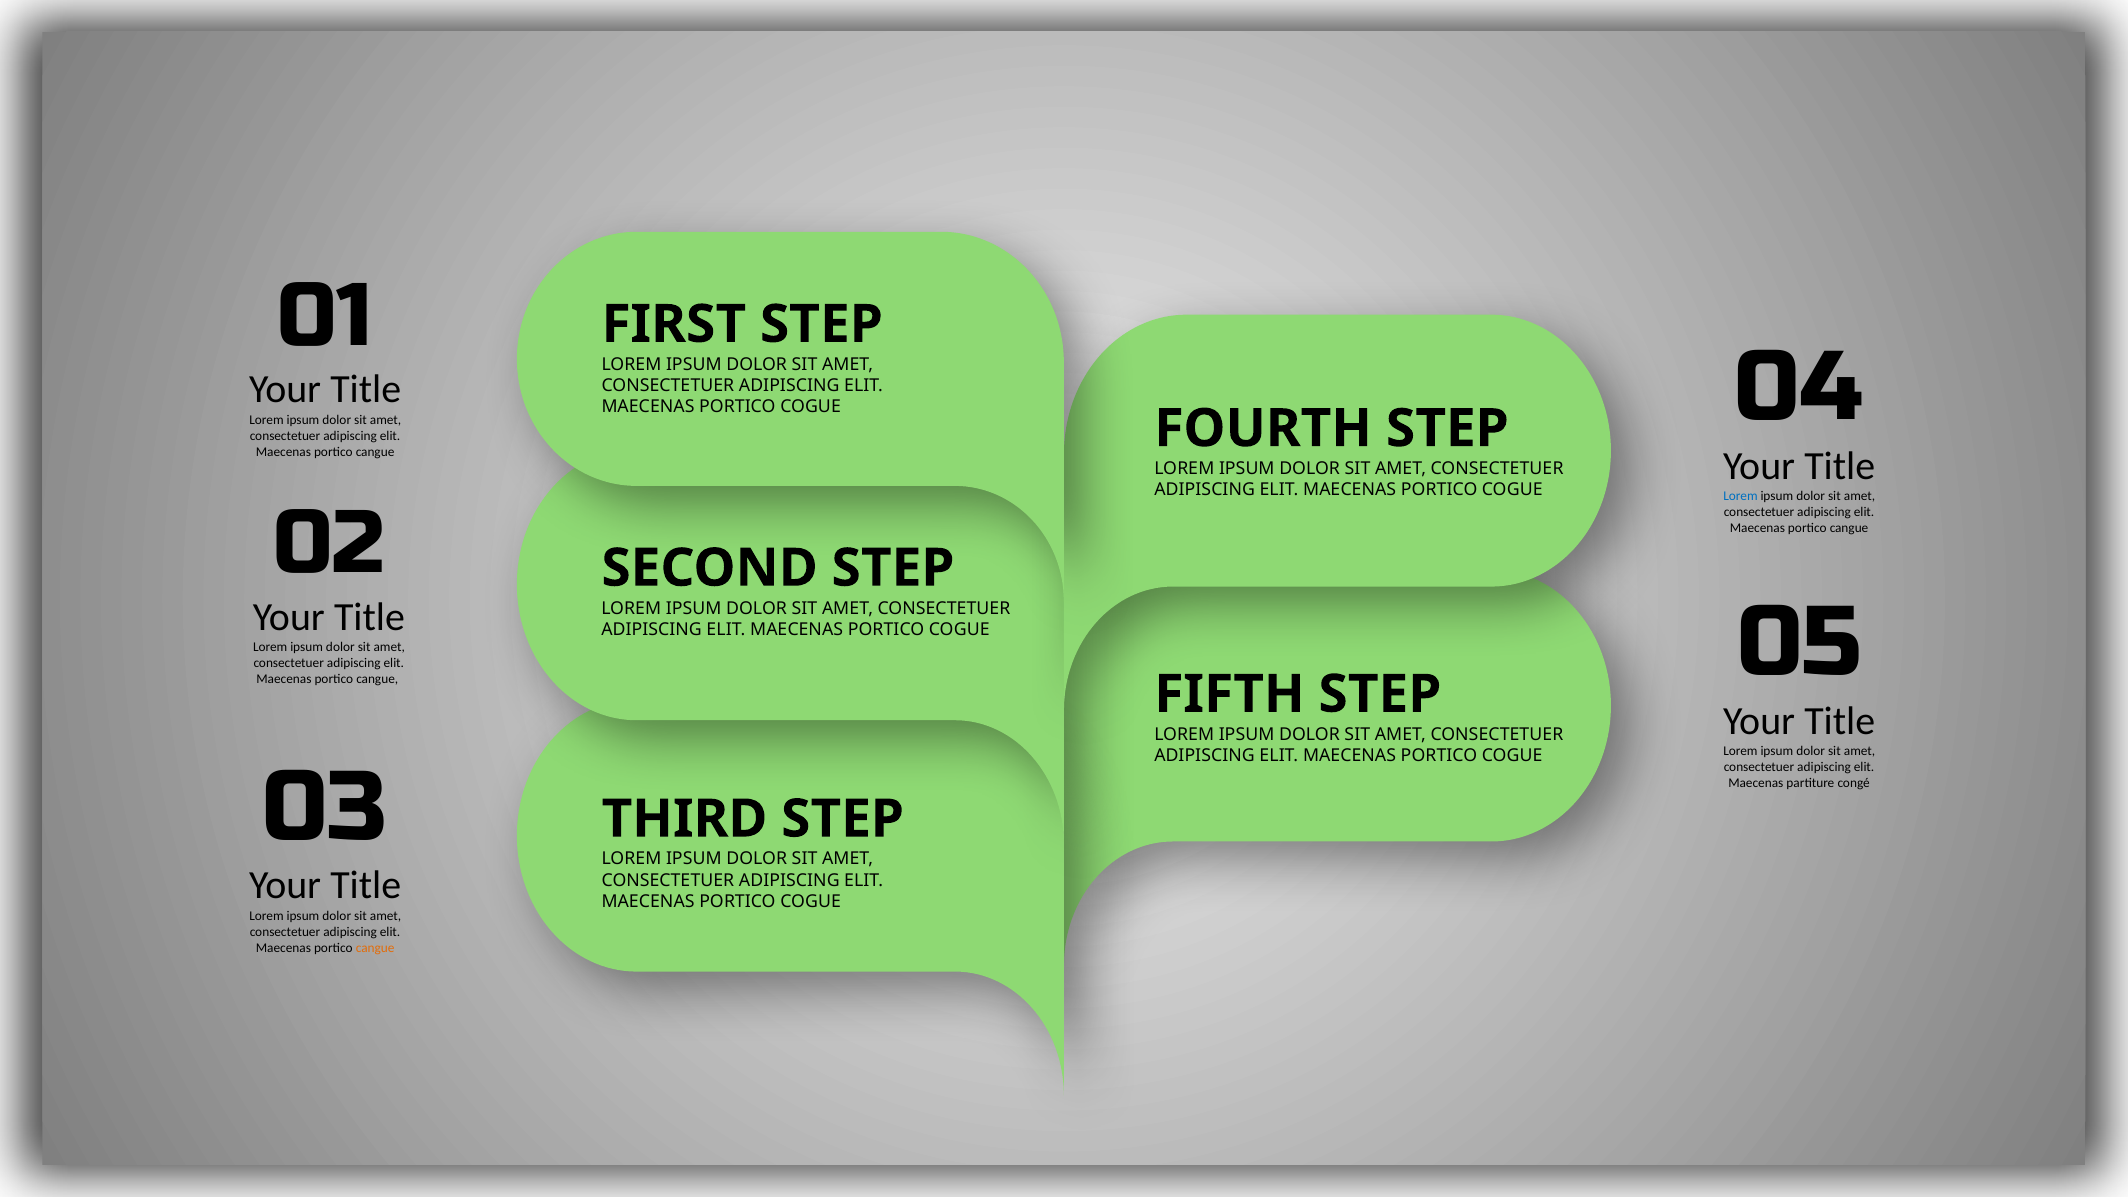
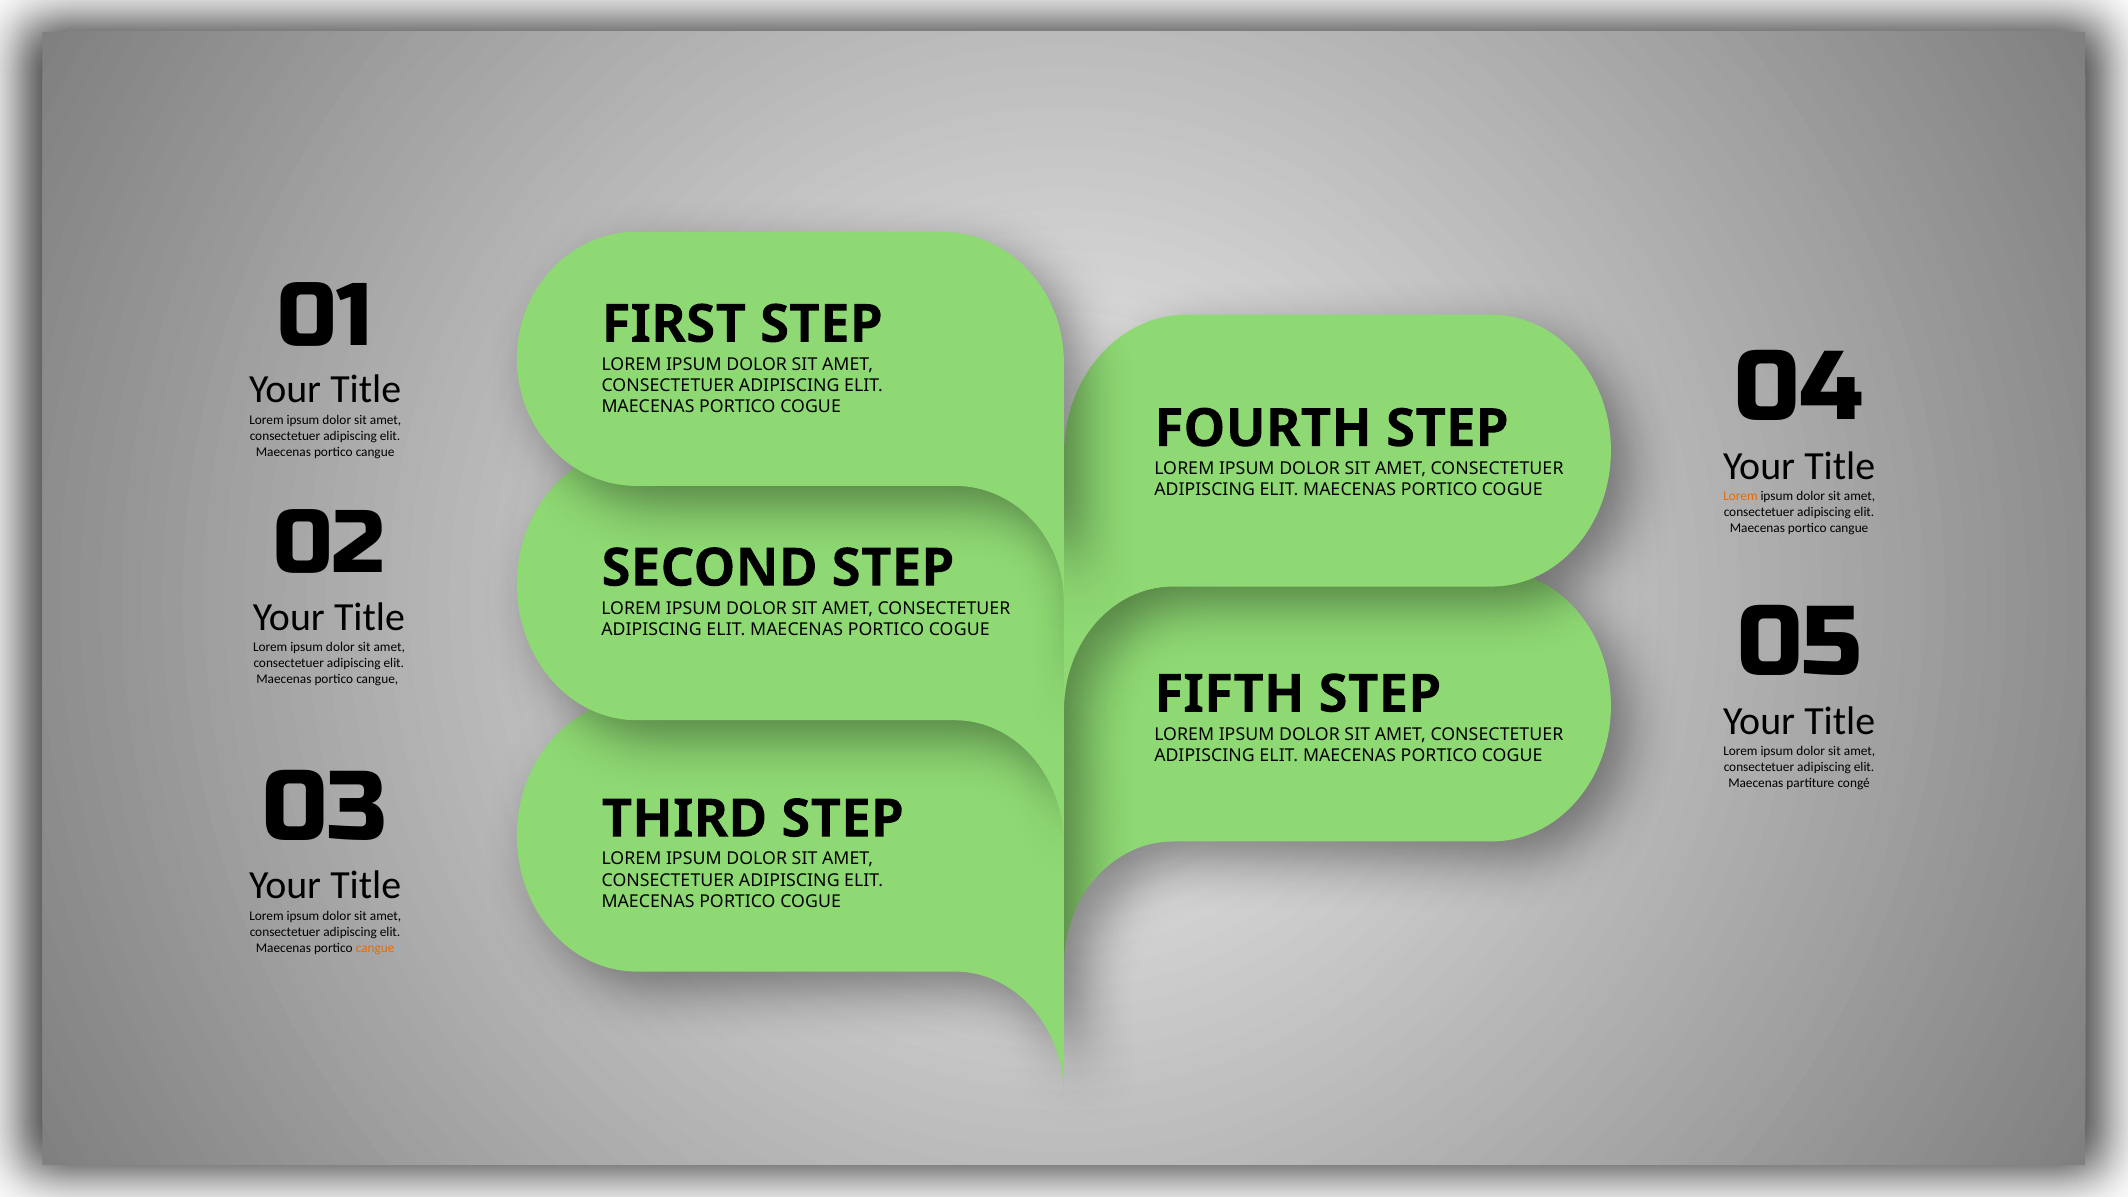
Lorem colour: blue -> orange (1740, 496)
